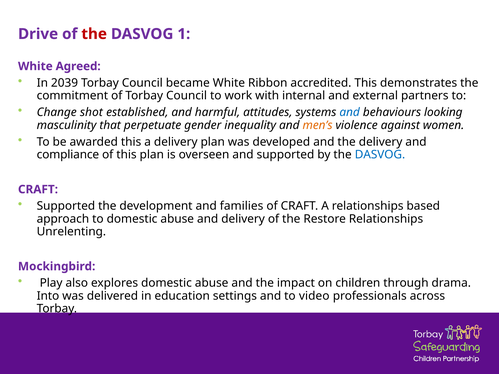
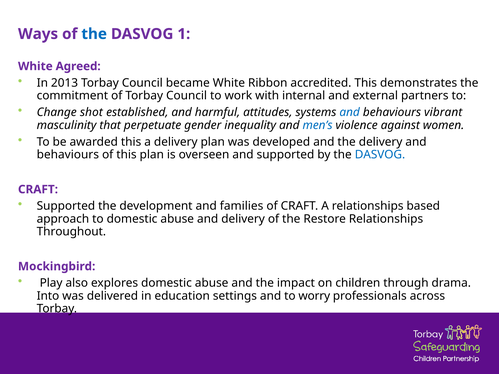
Drive: Drive -> Ways (38, 34)
the colour: red -> blue (94, 34)
2039: 2039 -> 2013 (65, 83)
looking: looking -> vibrant (443, 112)
men’s colour: orange -> blue (318, 125)
compliance: compliance -> behaviours (68, 155)
Unrelenting: Unrelenting -> Throughout (71, 232)
video: video -> worry (314, 296)
